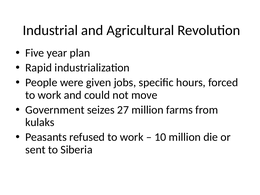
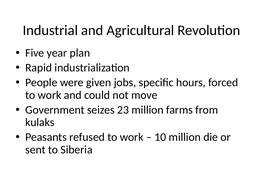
27: 27 -> 23 (123, 110)
